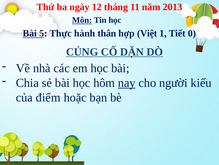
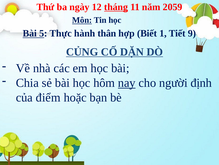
tháng underline: none -> present (116, 7)
2013: 2013 -> 2059 (173, 7)
Việt: Việt -> Biết (147, 33)
0: 0 -> 9 (192, 33)
kiểu: kiểu -> định (201, 83)
